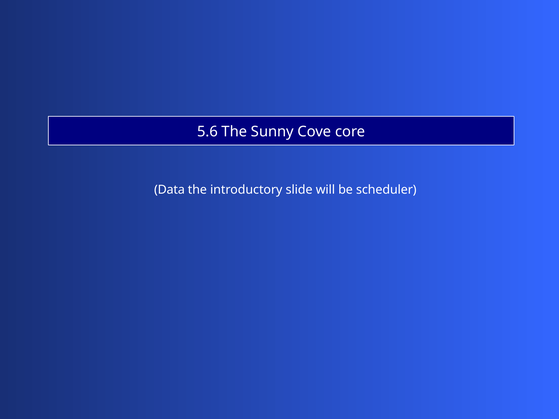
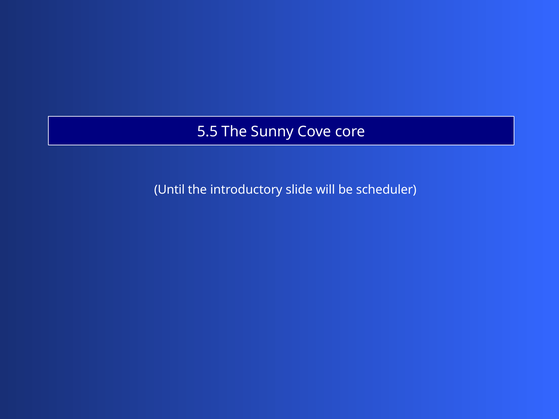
5.6: 5.6 -> 5.5 (207, 132)
Data: Data -> Until (169, 190)
